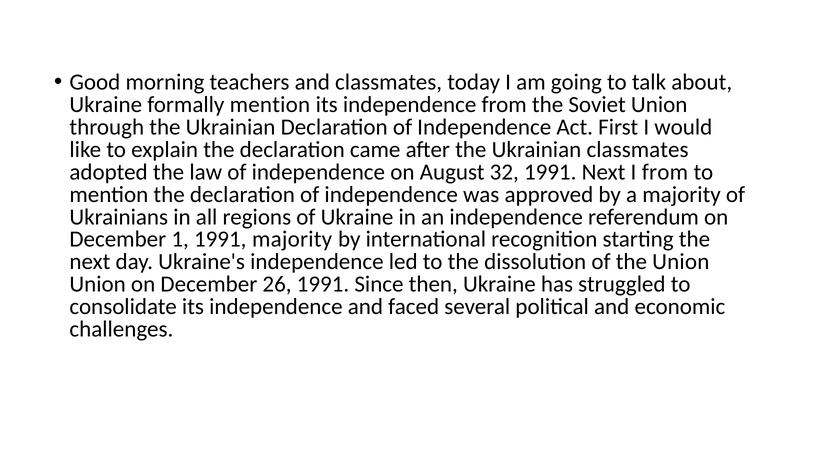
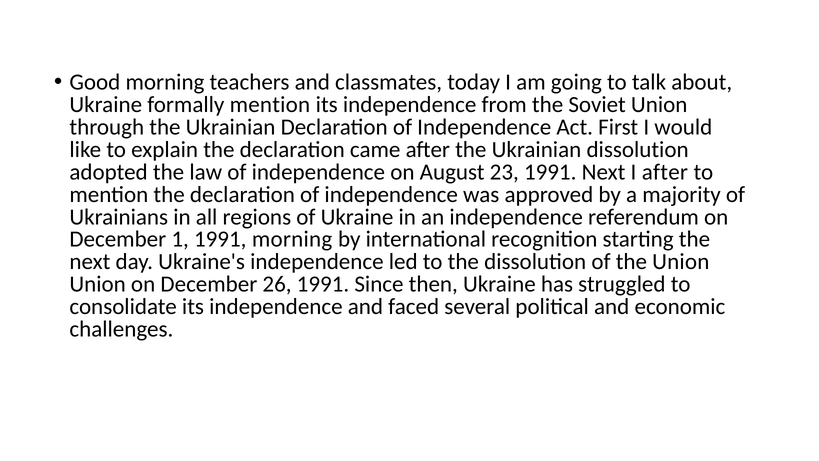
Ukrainian classmates: classmates -> dissolution (638, 150)
32: 32 -> 23 (504, 172)
I from: from -> after (665, 172)
1991 majority: majority -> morning (292, 239)
